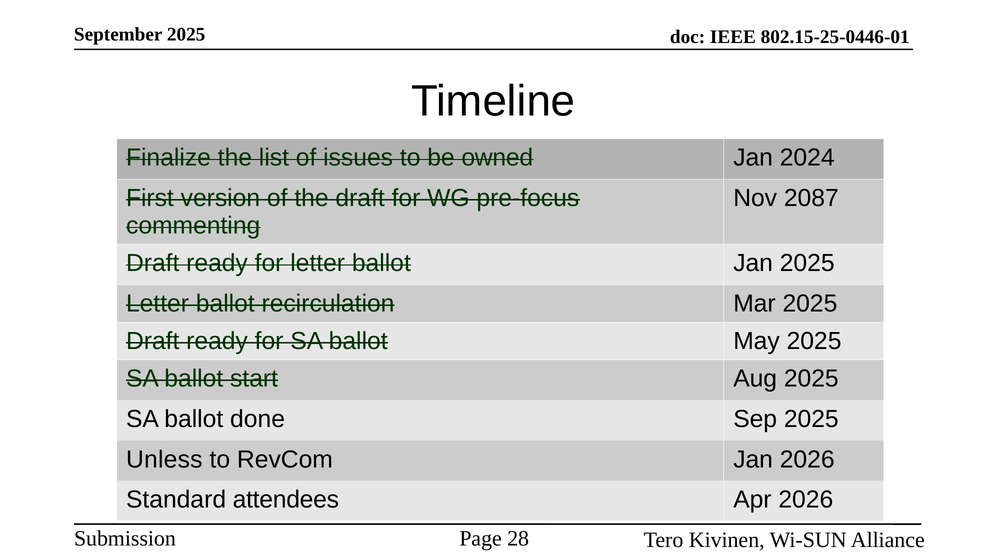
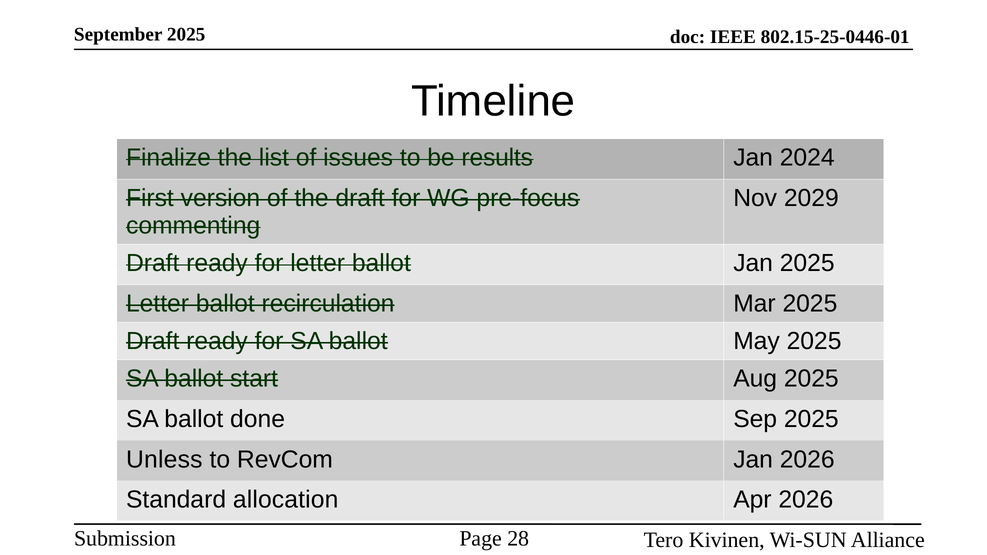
owned: owned -> results (497, 158)
2087: 2087 -> 2029 (811, 198)
attendees: attendees -> allocation (286, 500)
